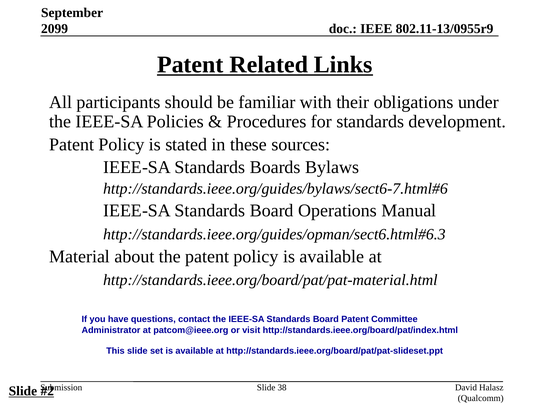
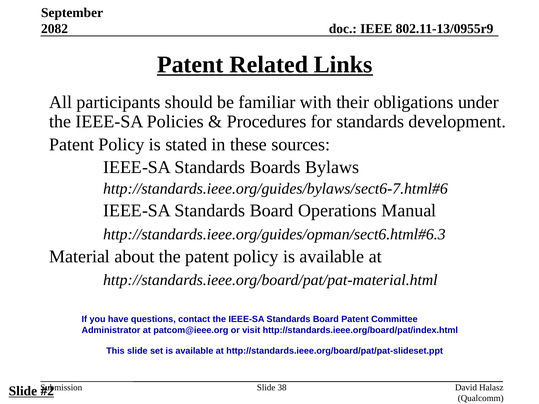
2099: 2099 -> 2082 (55, 29)
